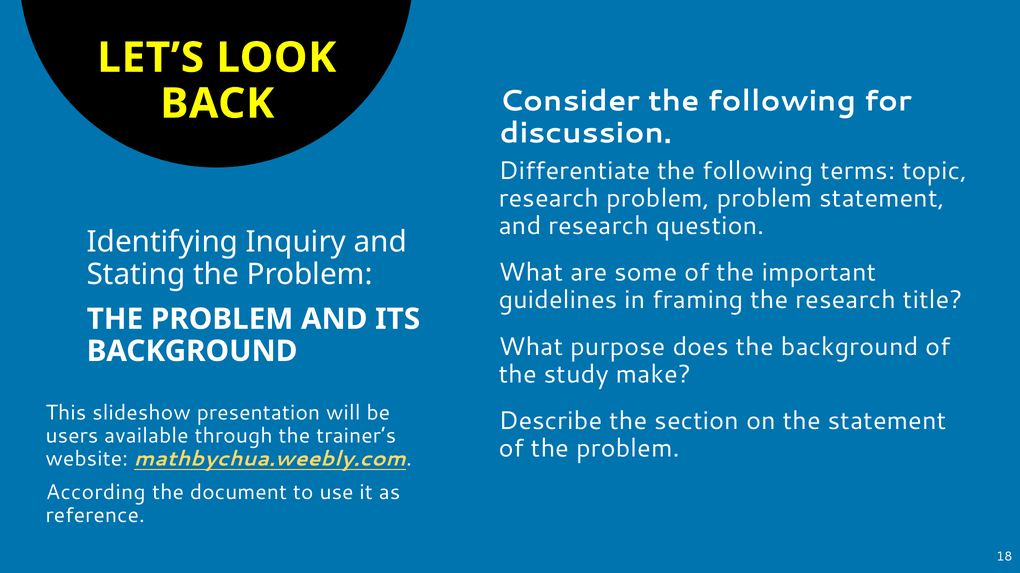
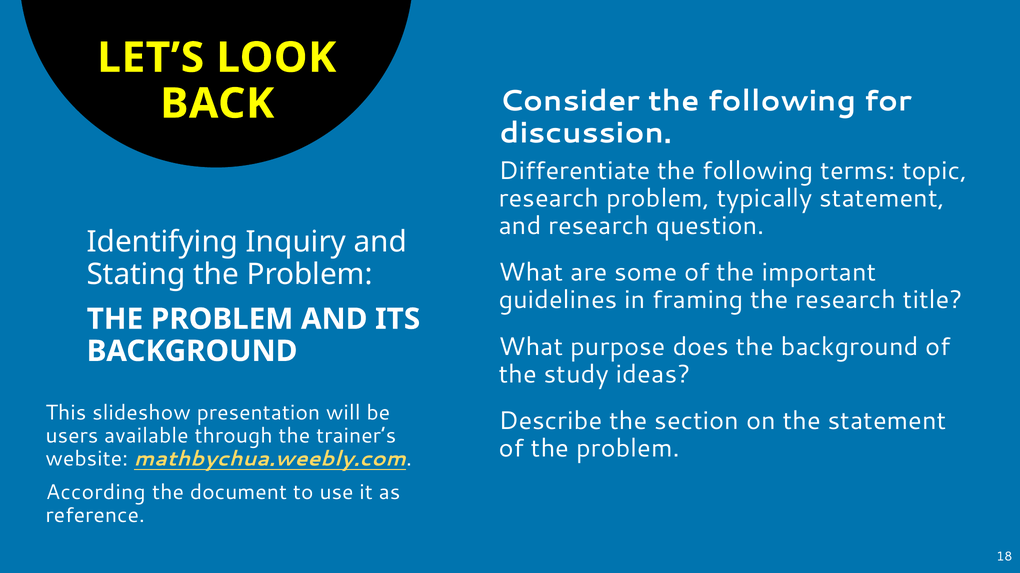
problem problem: problem -> typically (765, 199)
make: make -> ideas (653, 375)
